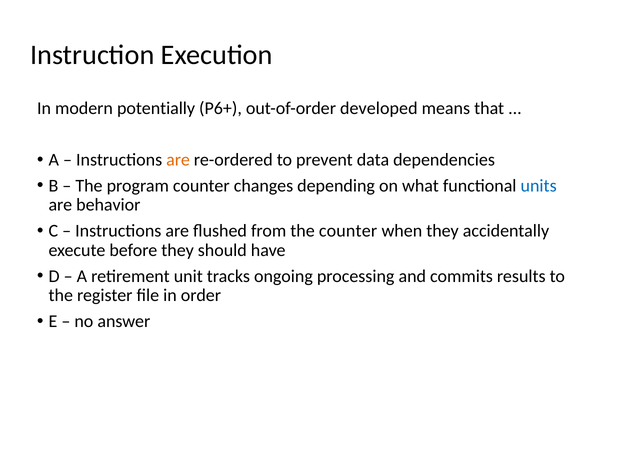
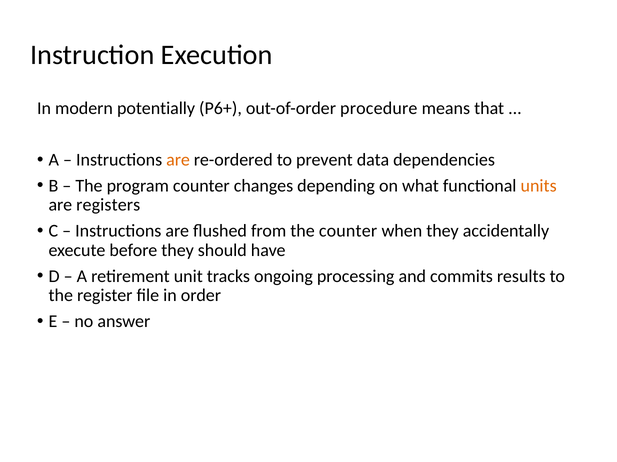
developed: developed -> procedure (379, 108)
units colour: blue -> orange (539, 186)
behavior: behavior -> registers (108, 205)
